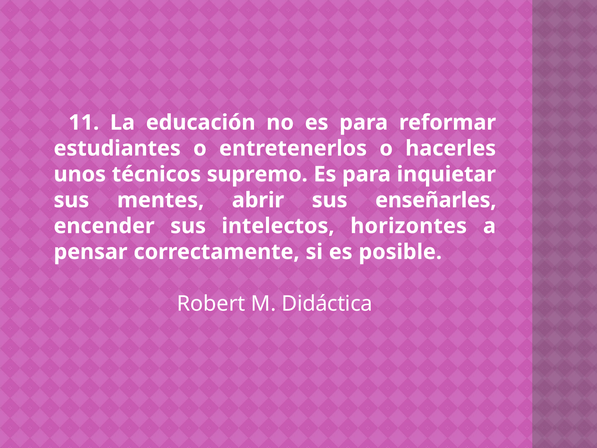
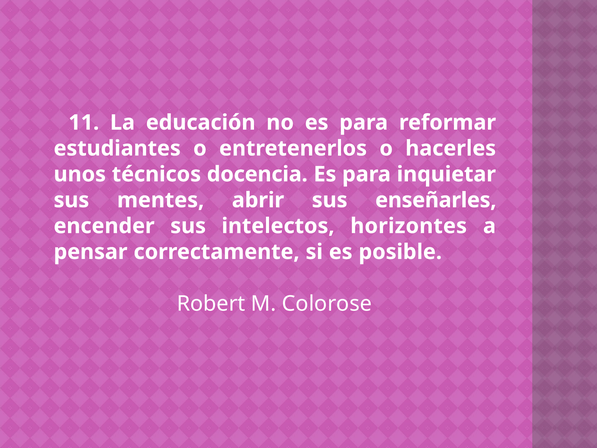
supremo: supremo -> docencia (257, 174)
Didáctica: Didáctica -> Colorose (327, 303)
